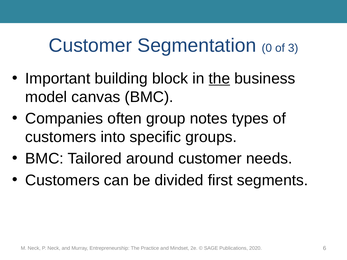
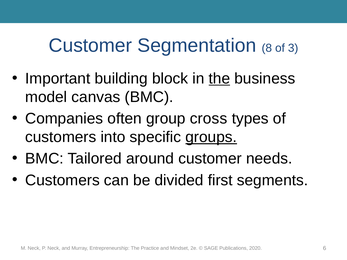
0: 0 -> 8 (267, 48)
notes: notes -> cross (209, 119)
groups underline: none -> present (211, 137)
